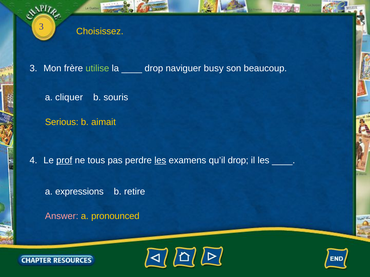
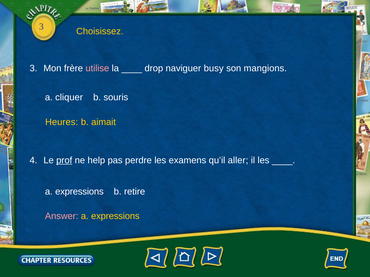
utilise colour: light green -> pink (97, 68)
beaucoup: beaucoup -> mangions (265, 68)
Serious: Serious -> Heures (62, 122)
tous: tous -> help (96, 161)
les underline: present -> none (160, 161)
qu’il drop: drop -> aller (238, 161)
pronounced: pronounced -> expressions (115, 216)
